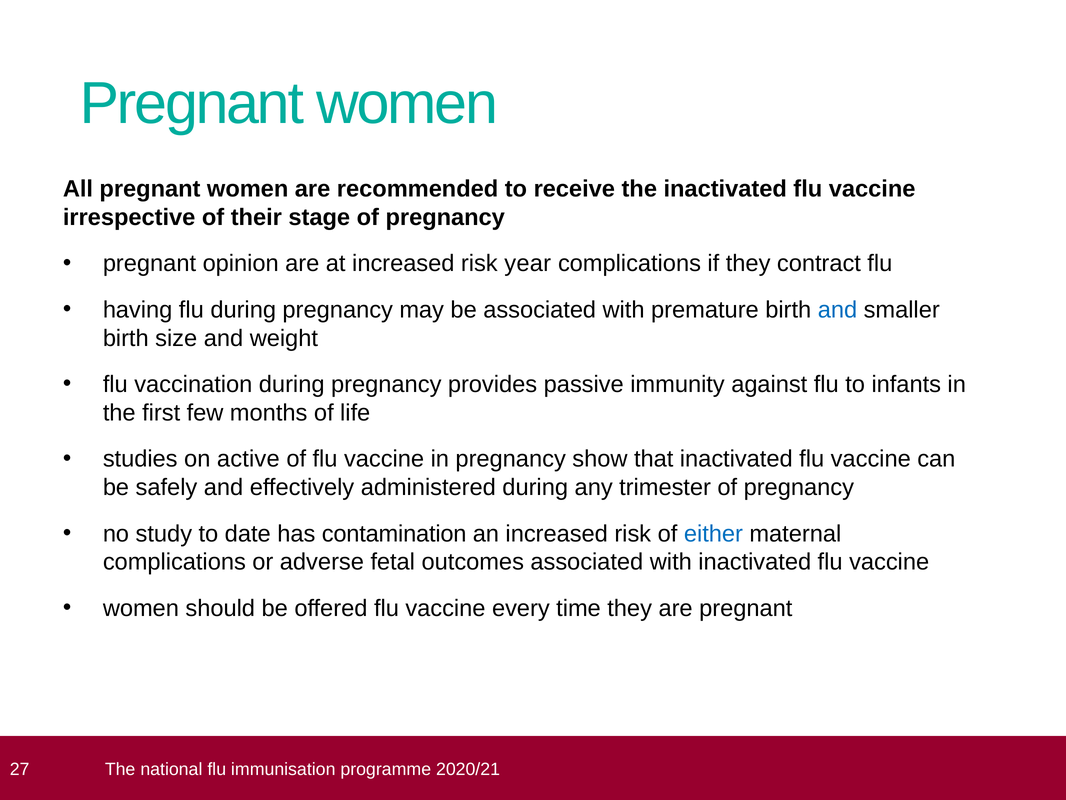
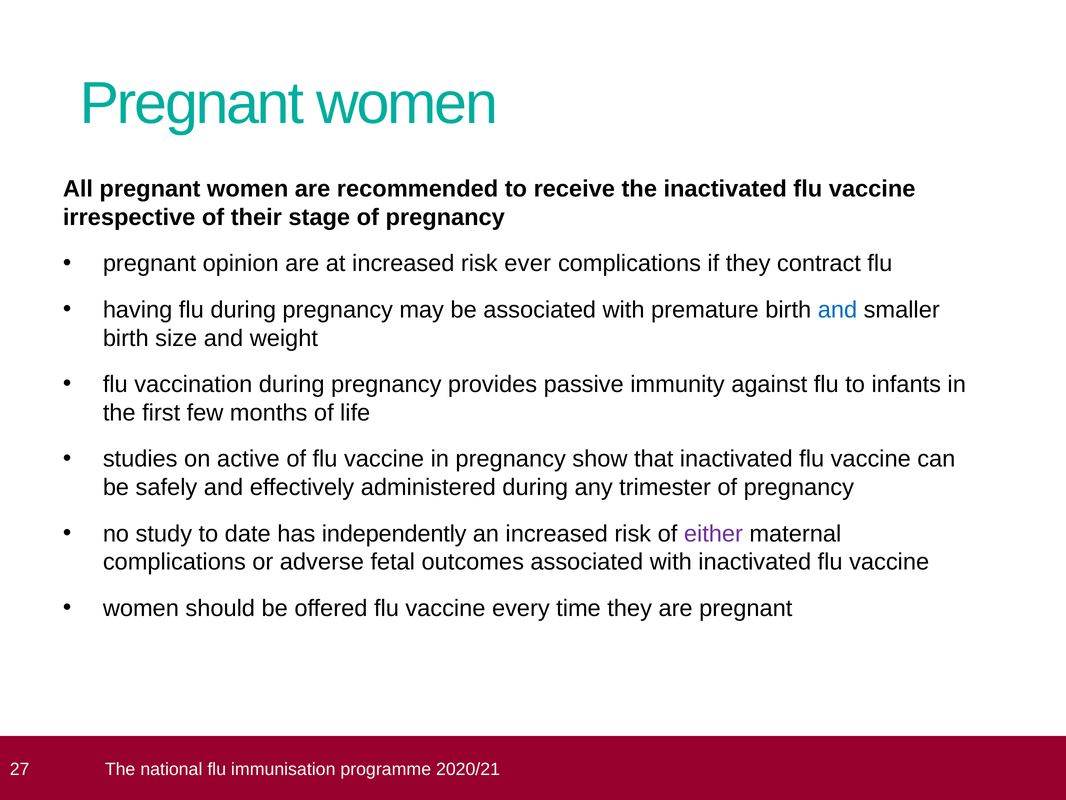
year: year -> ever (528, 264)
contamination: contamination -> independently (394, 533)
either colour: blue -> purple (713, 533)
